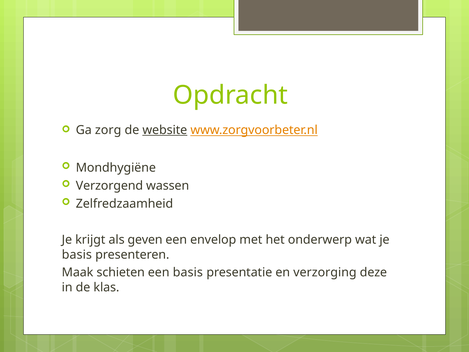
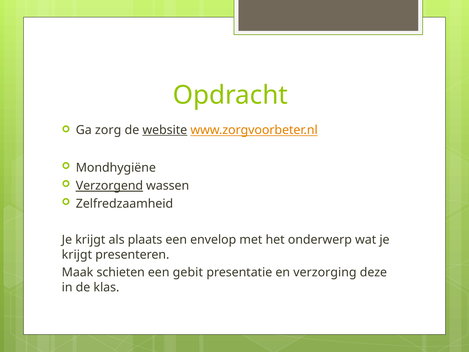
Verzorgend underline: none -> present (109, 186)
geven: geven -> plaats (145, 240)
basis: basis -> krijgt (77, 254)
een basis: basis -> gebit (188, 272)
